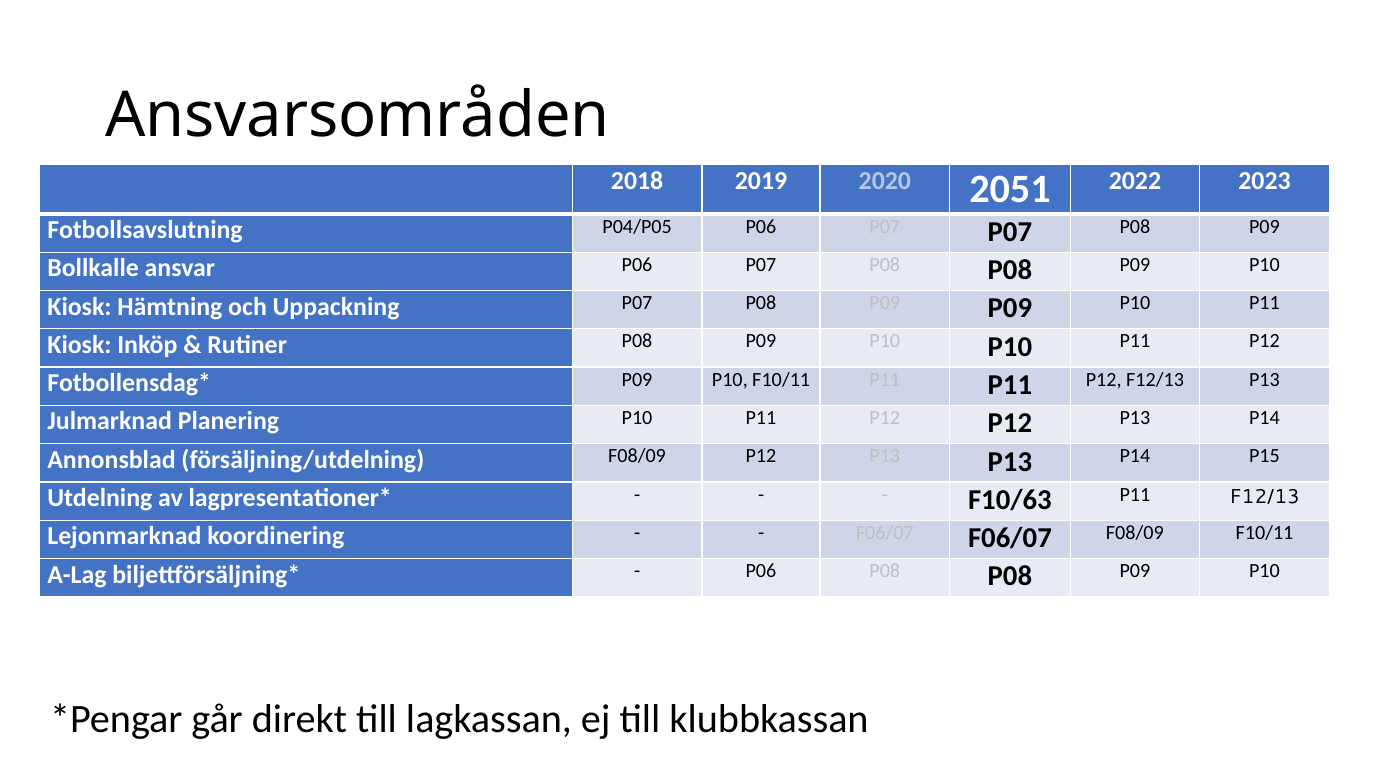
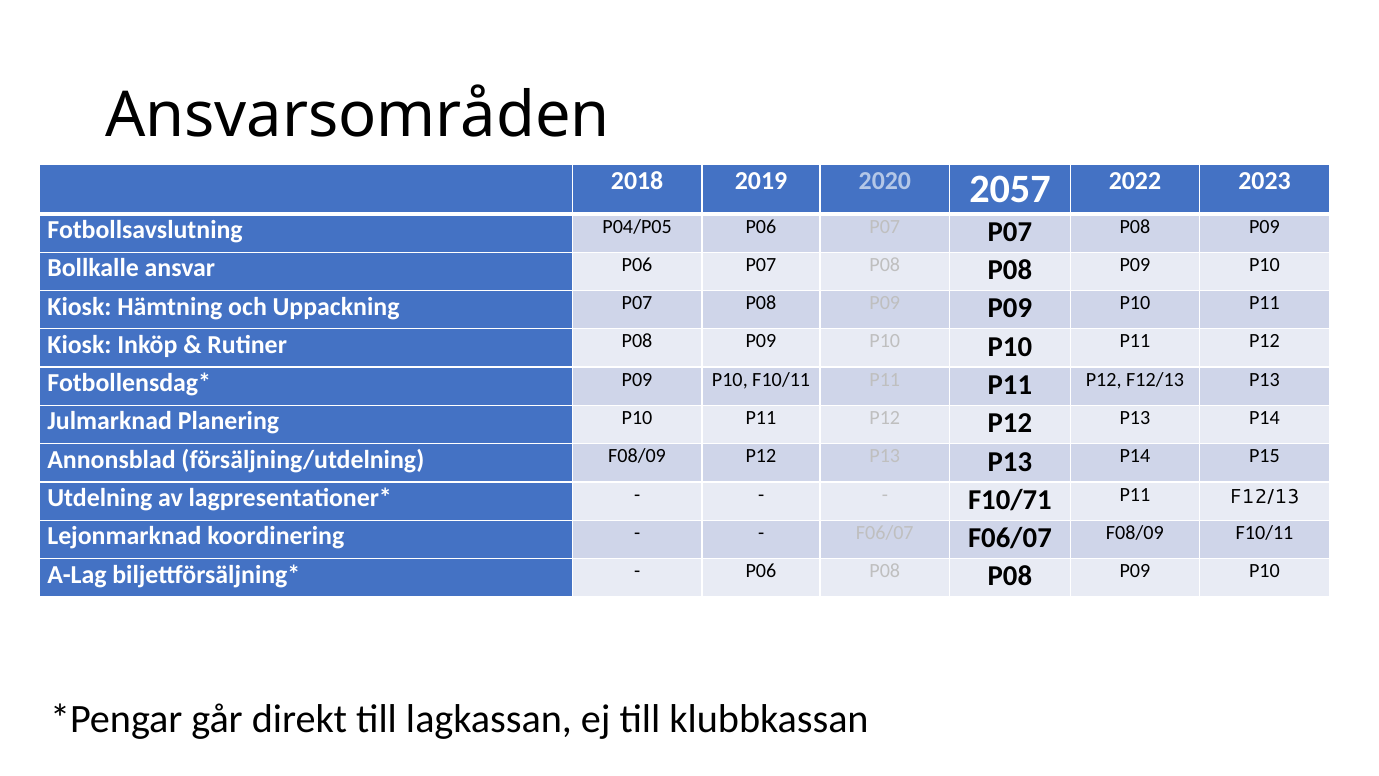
2051: 2051 -> 2057 (1010, 190)
F10/63: F10/63 -> F10/71 (1010, 500)
